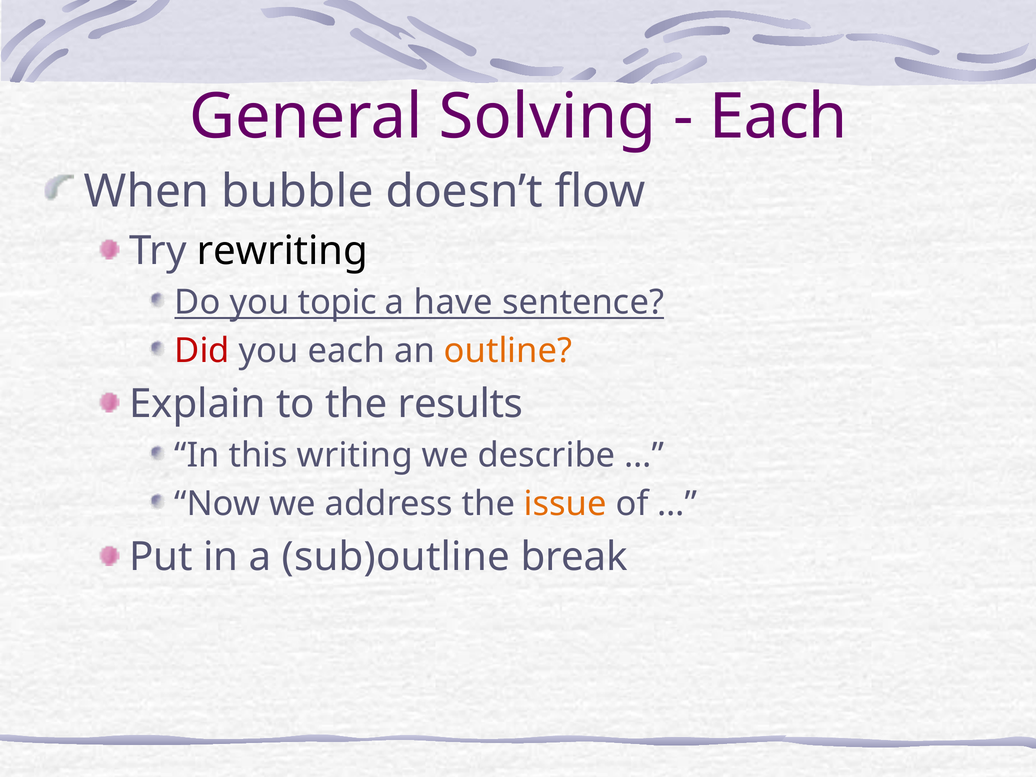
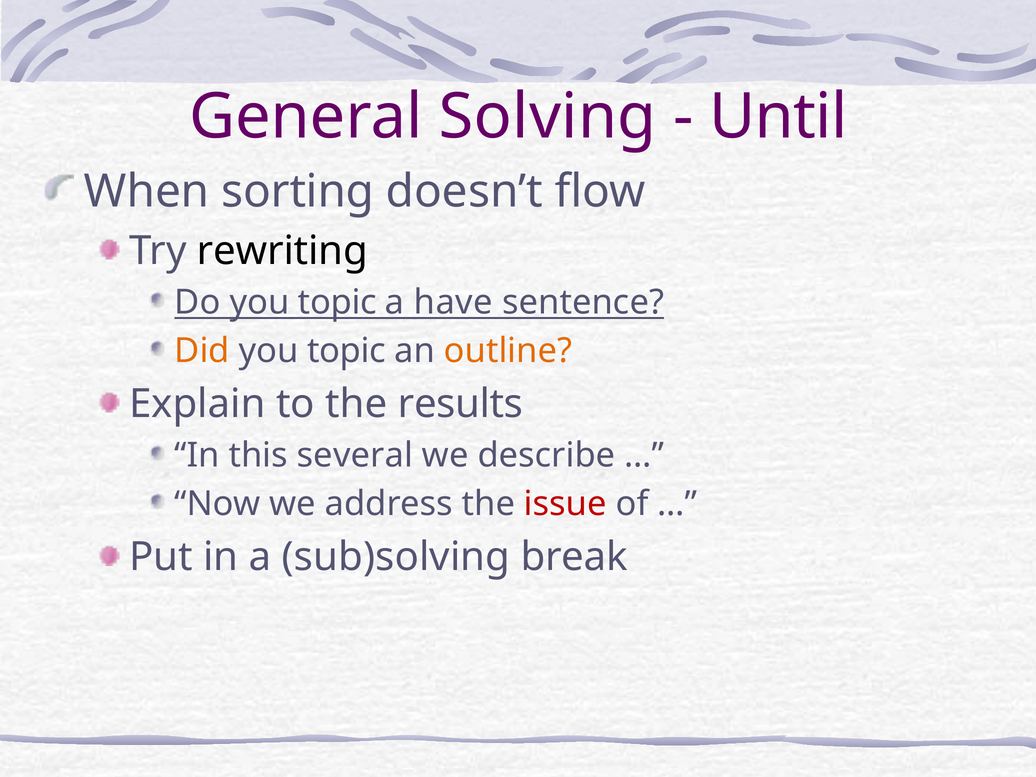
Each: Each -> Until (778, 117)
bubble: bubble -> sorting (298, 191)
Did colour: red -> orange (202, 351)
each: each -> topic (347, 351)
writing: writing -> several (355, 455)
issue colour: orange -> red (565, 504)
sub)outline: sub)outline -> sub)solving (396, 557)
